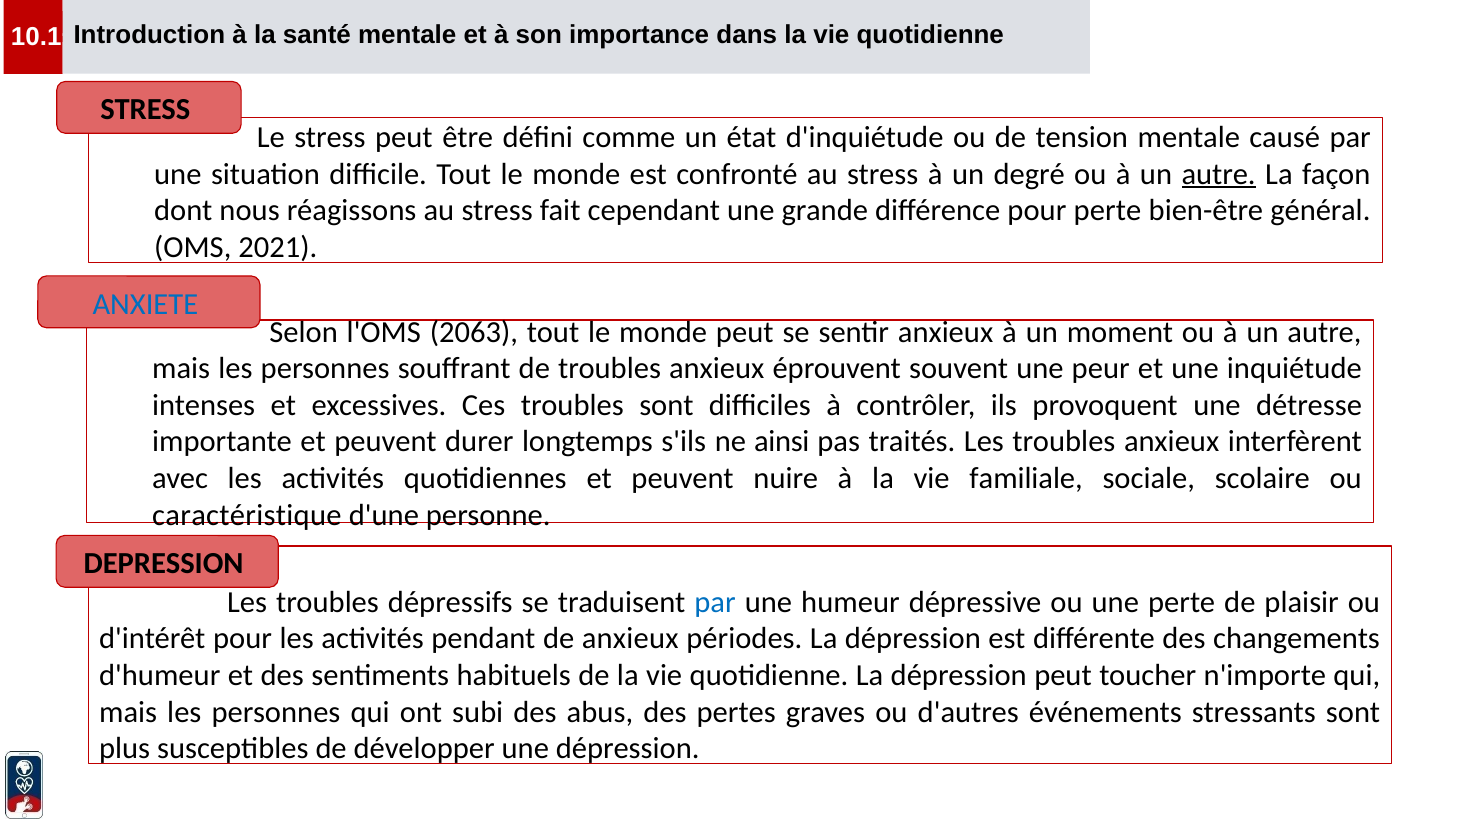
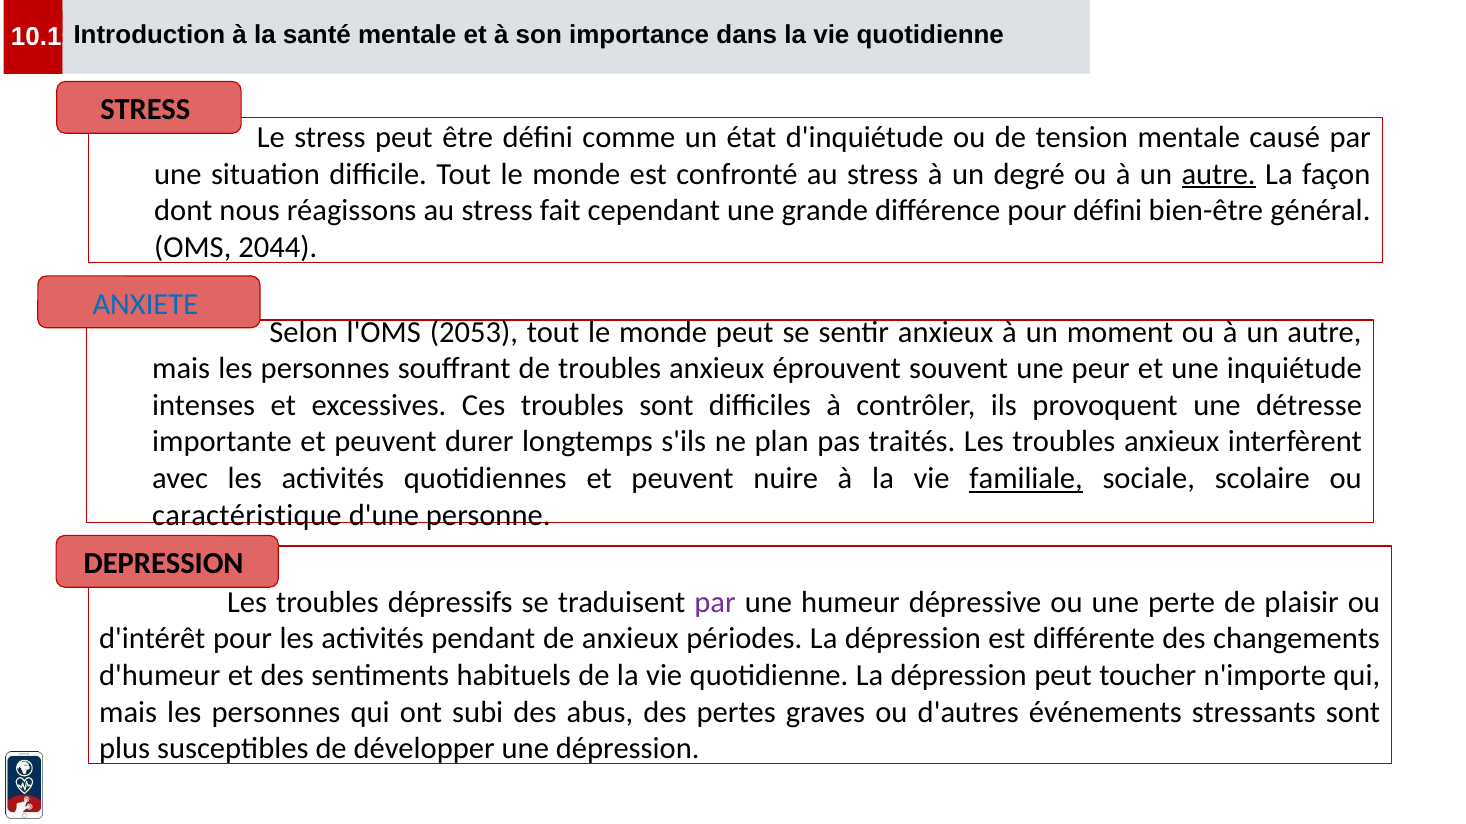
pour perte: perte -> défini (1108, 211)
2021: 2021 -> 2044 (278, 247)
2063: 2063 -> 2053 (474, 332)
ainsi: ainsi -> plan (782, 442)
familiale underline: none -> present (1026, 479)
par colour: blue -> purple (715, 603)
